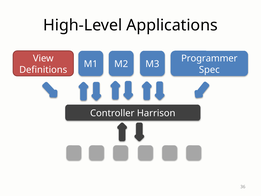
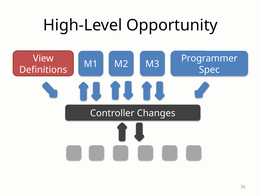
Applications: Applications -> Opportunity (172, 25)
Harrison: Harrison -> Changes (156, 113)
